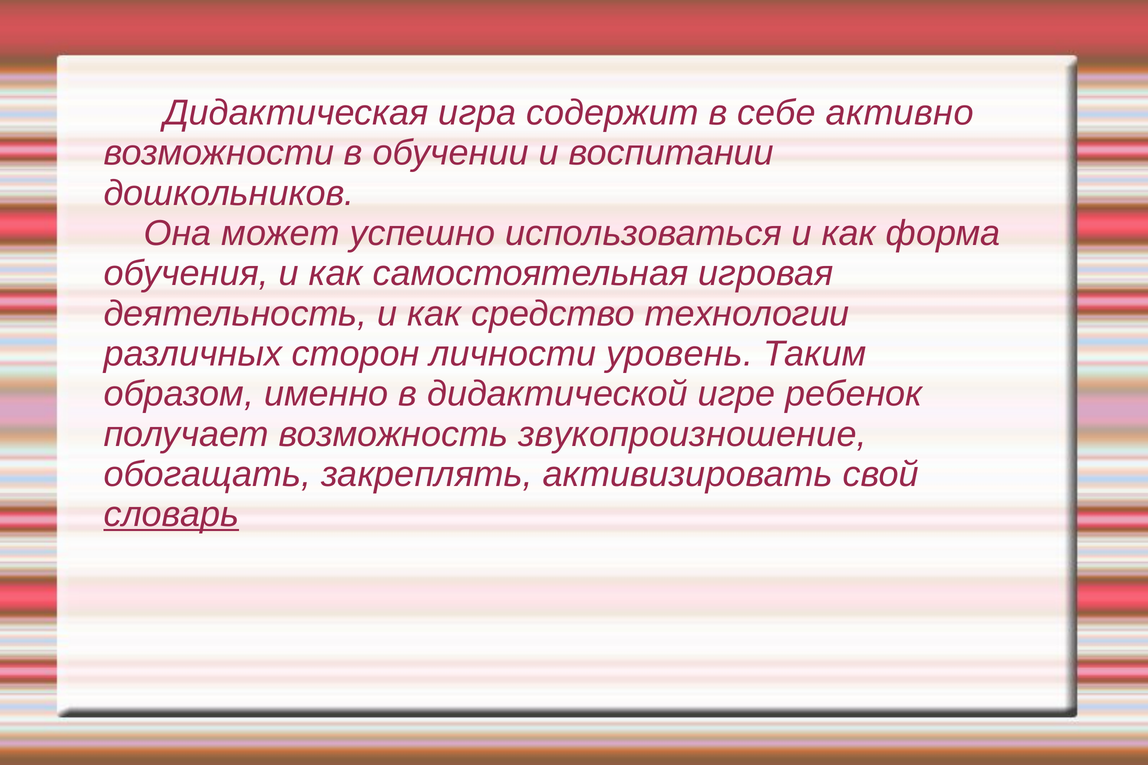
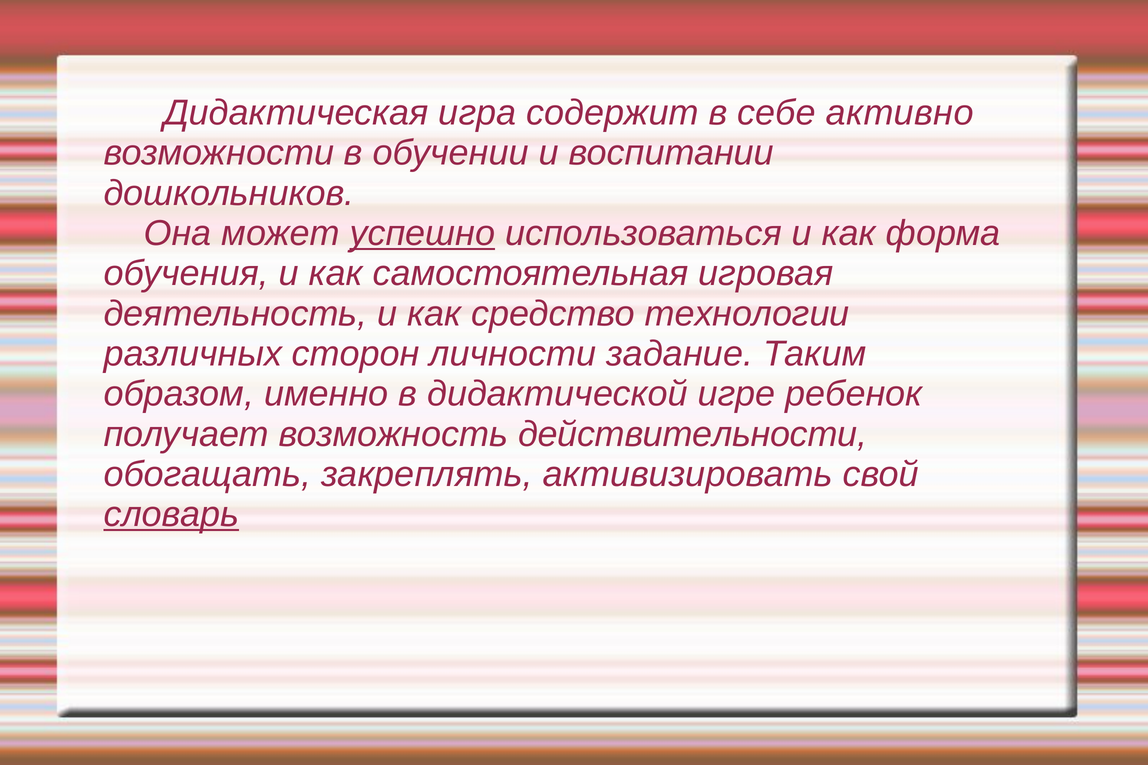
успешно underline: none -> present (422, 233)
уровень: уровень -> задание (680, 354)
звукопроизношение: звукопроизношение -> действительности (693, 434)
